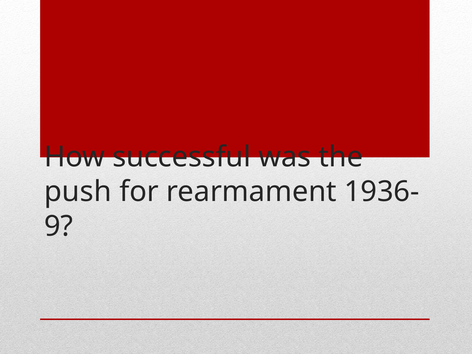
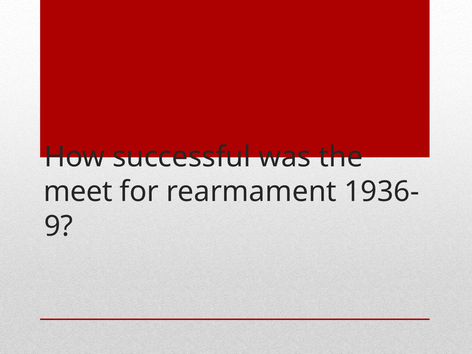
push: push -> meet (78, 192)
